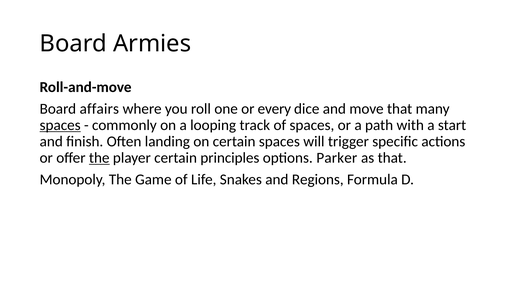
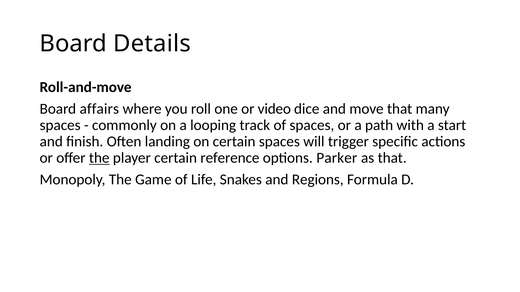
Armies: Armies -> Details (152, 44)
every: every -> video (274, 109)
spaces underline: present -> none (60, 125)
principles: principles -> reference (230, 158)
